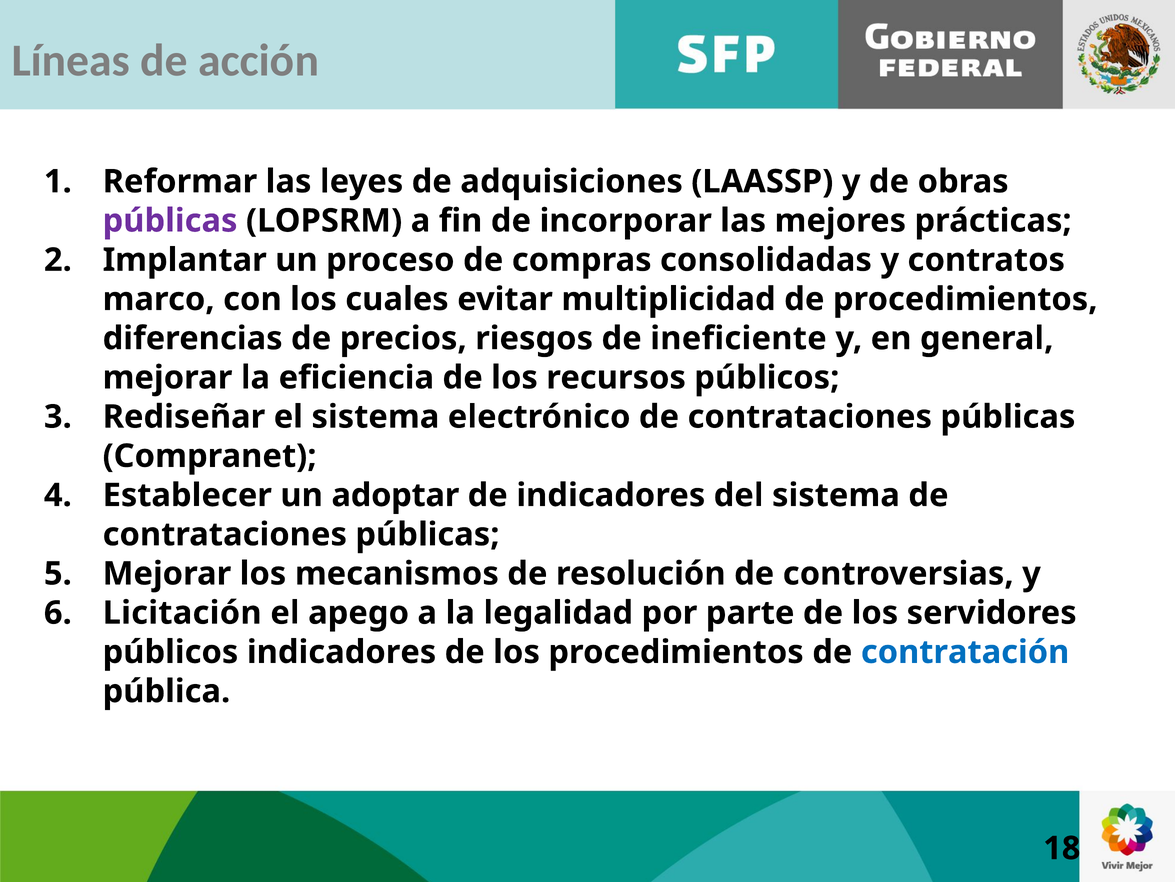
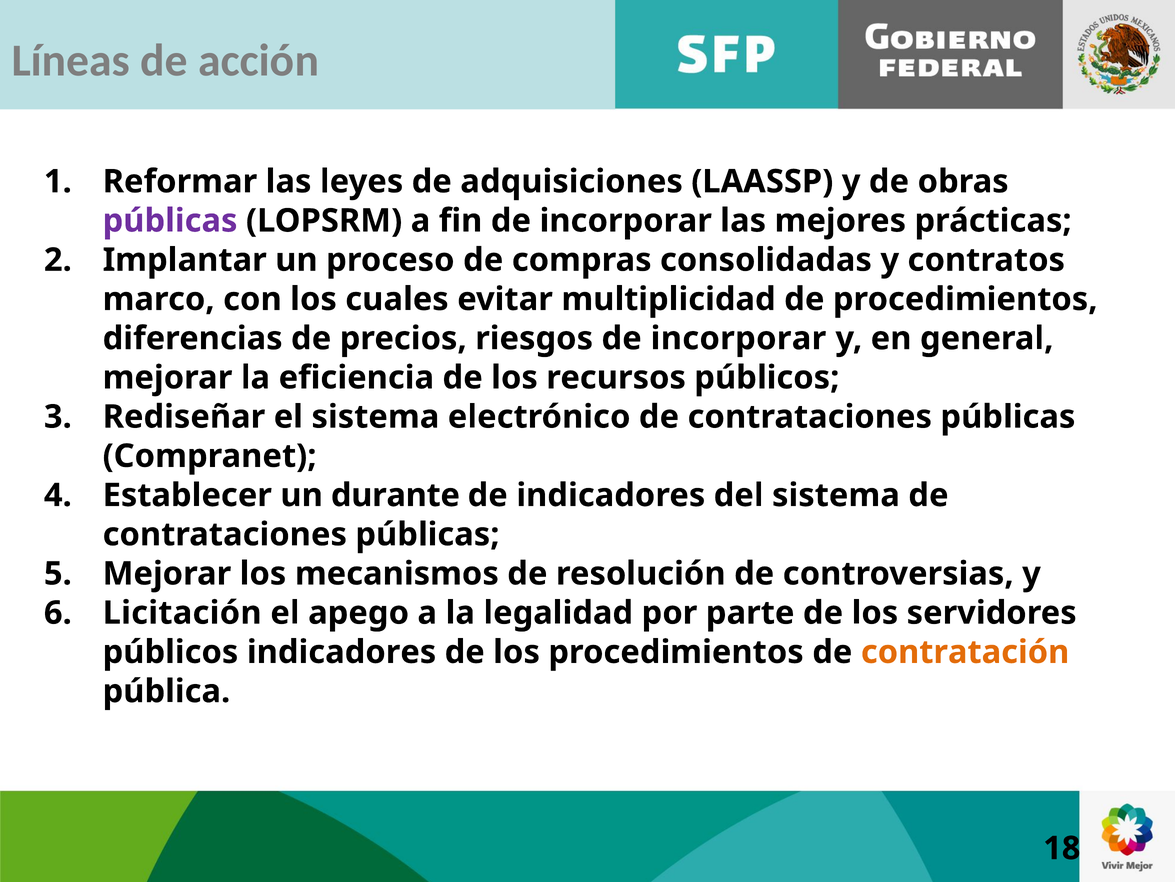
riesgos de ineficiente: ineficiente -> incorporar (738, 338)
adoptar: adoptar -> durante (395, 495)
contratación colour: blue -> orange (965, 652)
